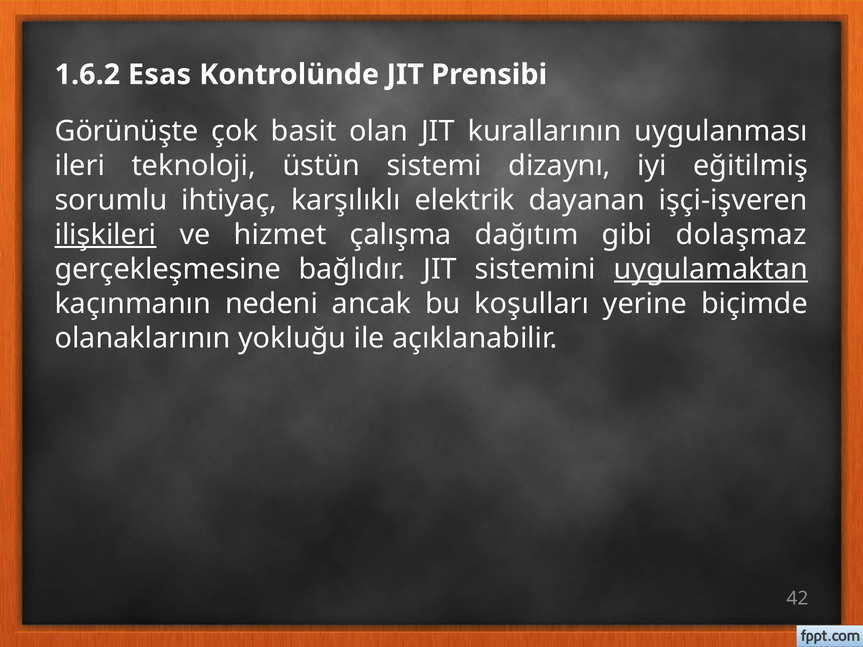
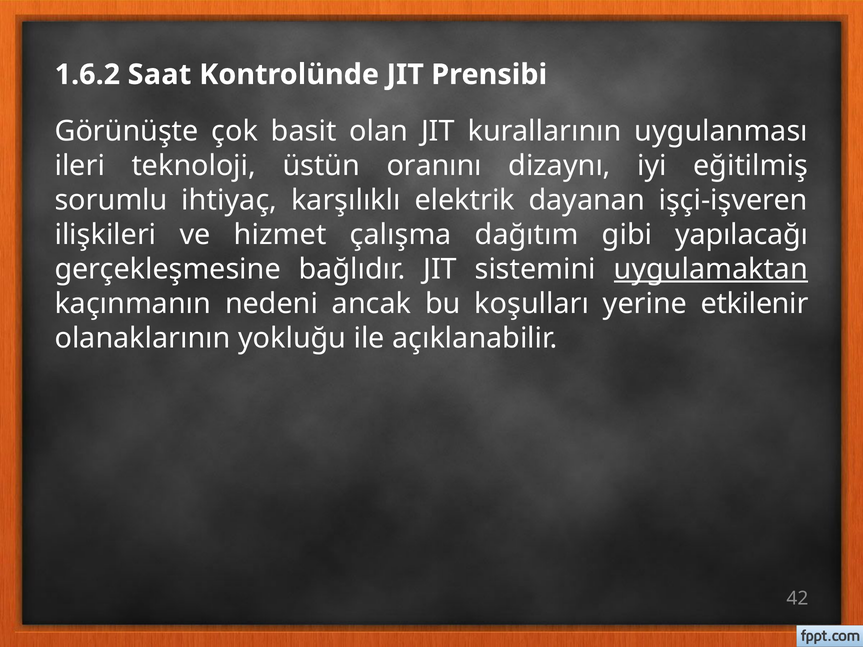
Esas: Esas -> Saat (159, 75)
sistemi: sistemi -> oranını (434, 166)
ilişkileri underline: present -> none (106, 235)
dolaşmaz: dolaşmaz -> yapılacağı (742, 235)
biçimde: biçimde -> etkilenir (755, 304)
